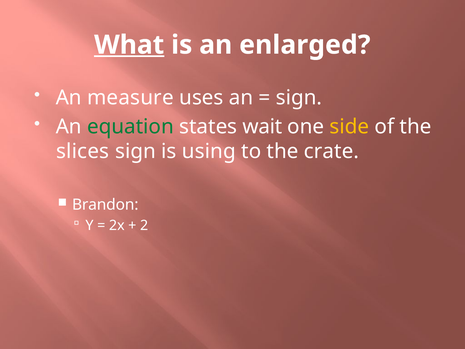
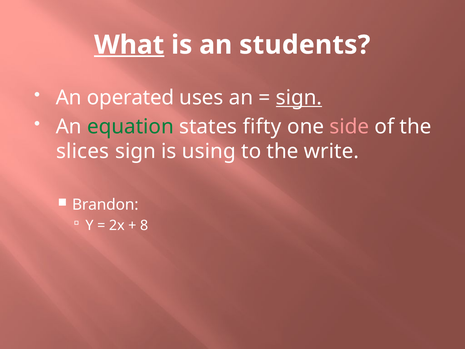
enlarged: enlarged -> students (305, 45)
measure: measure -> operated (131, 98)
sign underline: none -> present (299, 98)
wait: wait -> fifty (262, 126)
side colour: yellow -> pink (349, 126)
crate: crate -> write (331, 151)
2: 2 -> 8 (144, 225)
